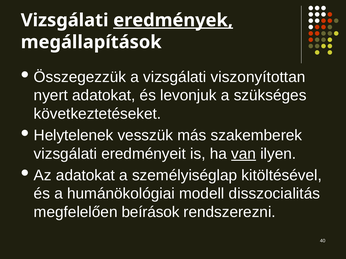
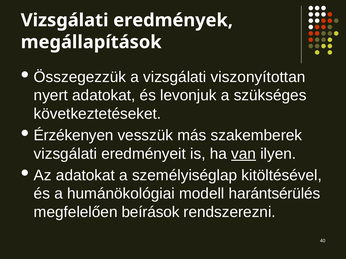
eredmények underline: present -> none (173, 20)
Helytelenek: Helytelenek -> Érzékenyen (74, 136)
disszocialitás: disszocialitás -> harántsérülés (275, 194)
